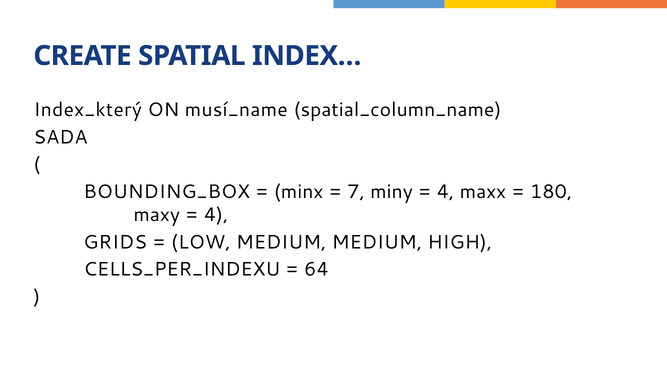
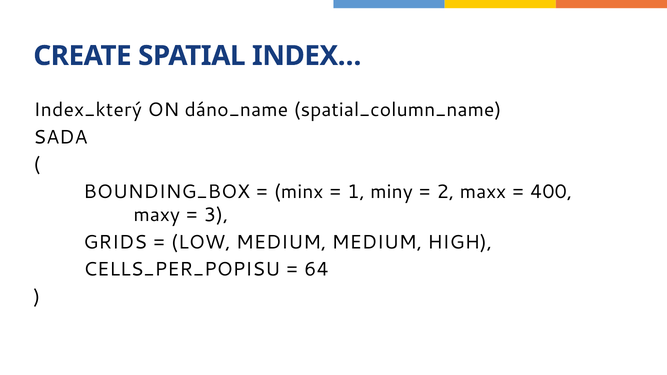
musí_name: musí_name -> dáno_name (236, 110)
7: 7 -> 1 (356, 192)
4: 4 -> 2 (446, 192)
180: 180 -> 400 (551, 192)
4: 4 -> 3 (216, 215)
CELLS_PER_INDEXU: CELLS_PER_INDEXU -> CELLS_PER_POPISU (182, 270)
